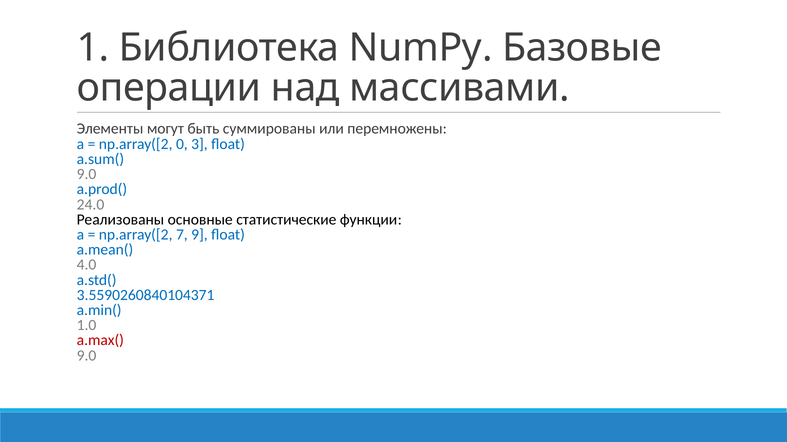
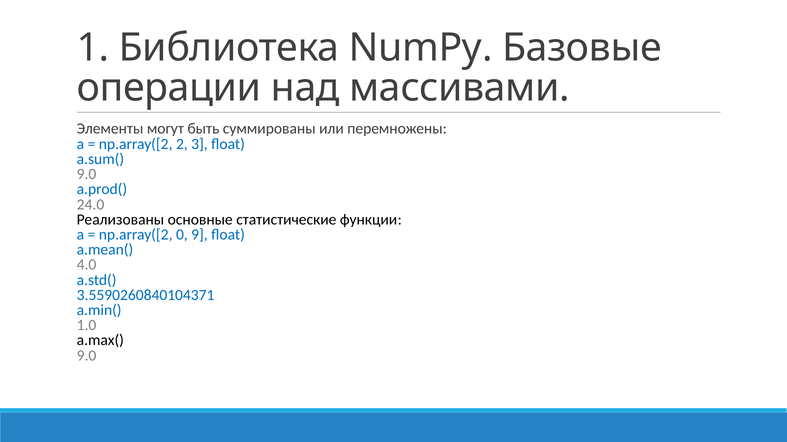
0: 0 -> 2 (182, 144)
7: 7 -> 0 (182, 235)
a.max( colour: red -> black (100, 341)
